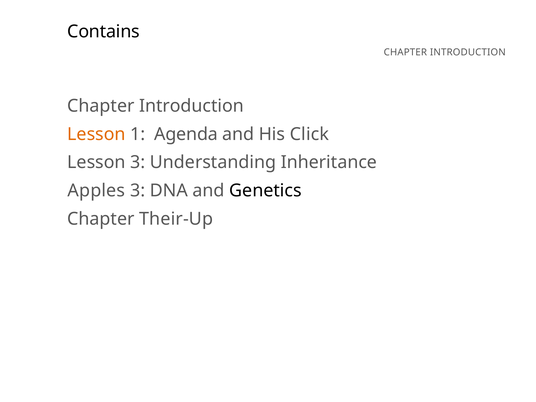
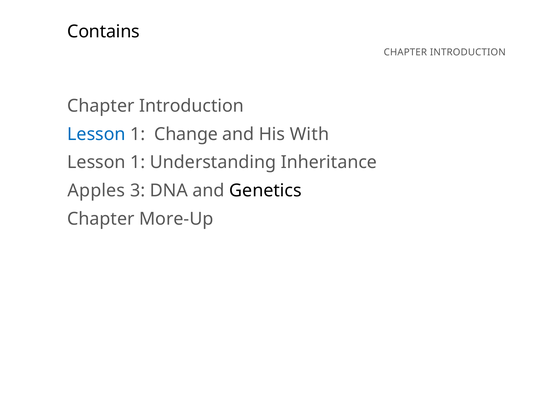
Lesson colour: orange -> blue (96, 134)
Agenda: Agenda -> Change (186, 134)
Click: Click -> With (309, 134)
3: 3 -> 1 (138, 162)
Their-Up: Their-Up -> More-Up (176, 219)
